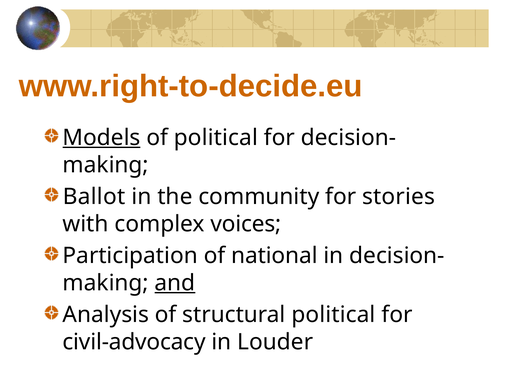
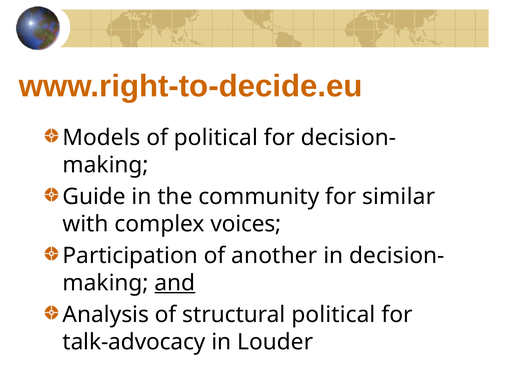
Models underline: present -> none (102, 138)
Ballot: Ballot -> Guide (94, 197)
stories: stories -> similar (399, 197)
national: national -> another (274, 256)
civil-advocacy: civil-advocacy -> talk-advocacy (134, 342)
